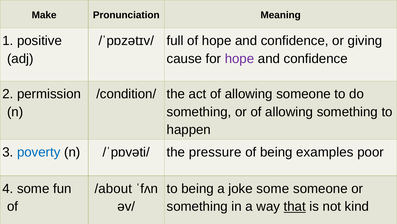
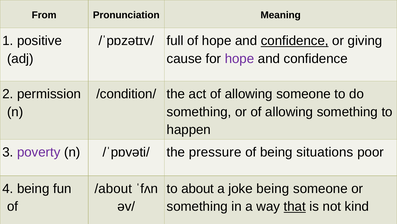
Make: Make -> From (44, 15)
confidence underline: none -> present (295, 41)
poverty colour: blue -> purple (39, 152)
examples: examples -> situations (325, 152)
4 some: some -> being (33, 188)
to being: being -> about (198, 188)
joke some: some -> being (273, 188)
